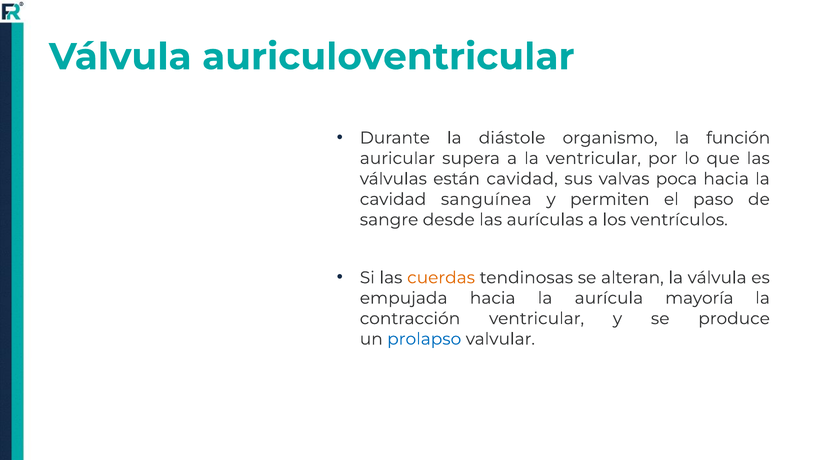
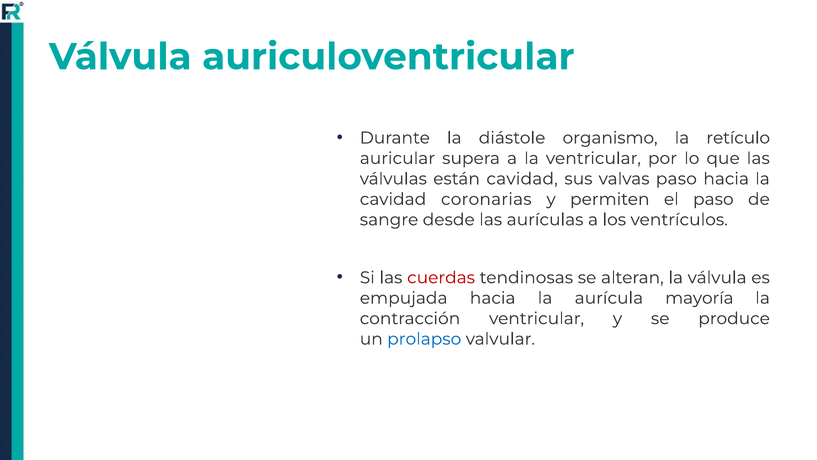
función: función -> retículo (738, 138)
valvas poca: poca -> paso (676, 179)
sanguínea: sanguínea -> coronarias (486, 199)
cuerdas colour: orange -> red (441, 277)
